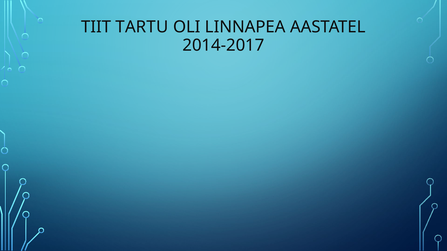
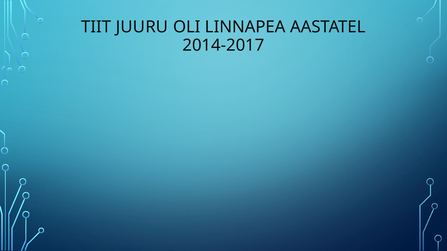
TARTU: TARTU -> JUURU (142, 27)
